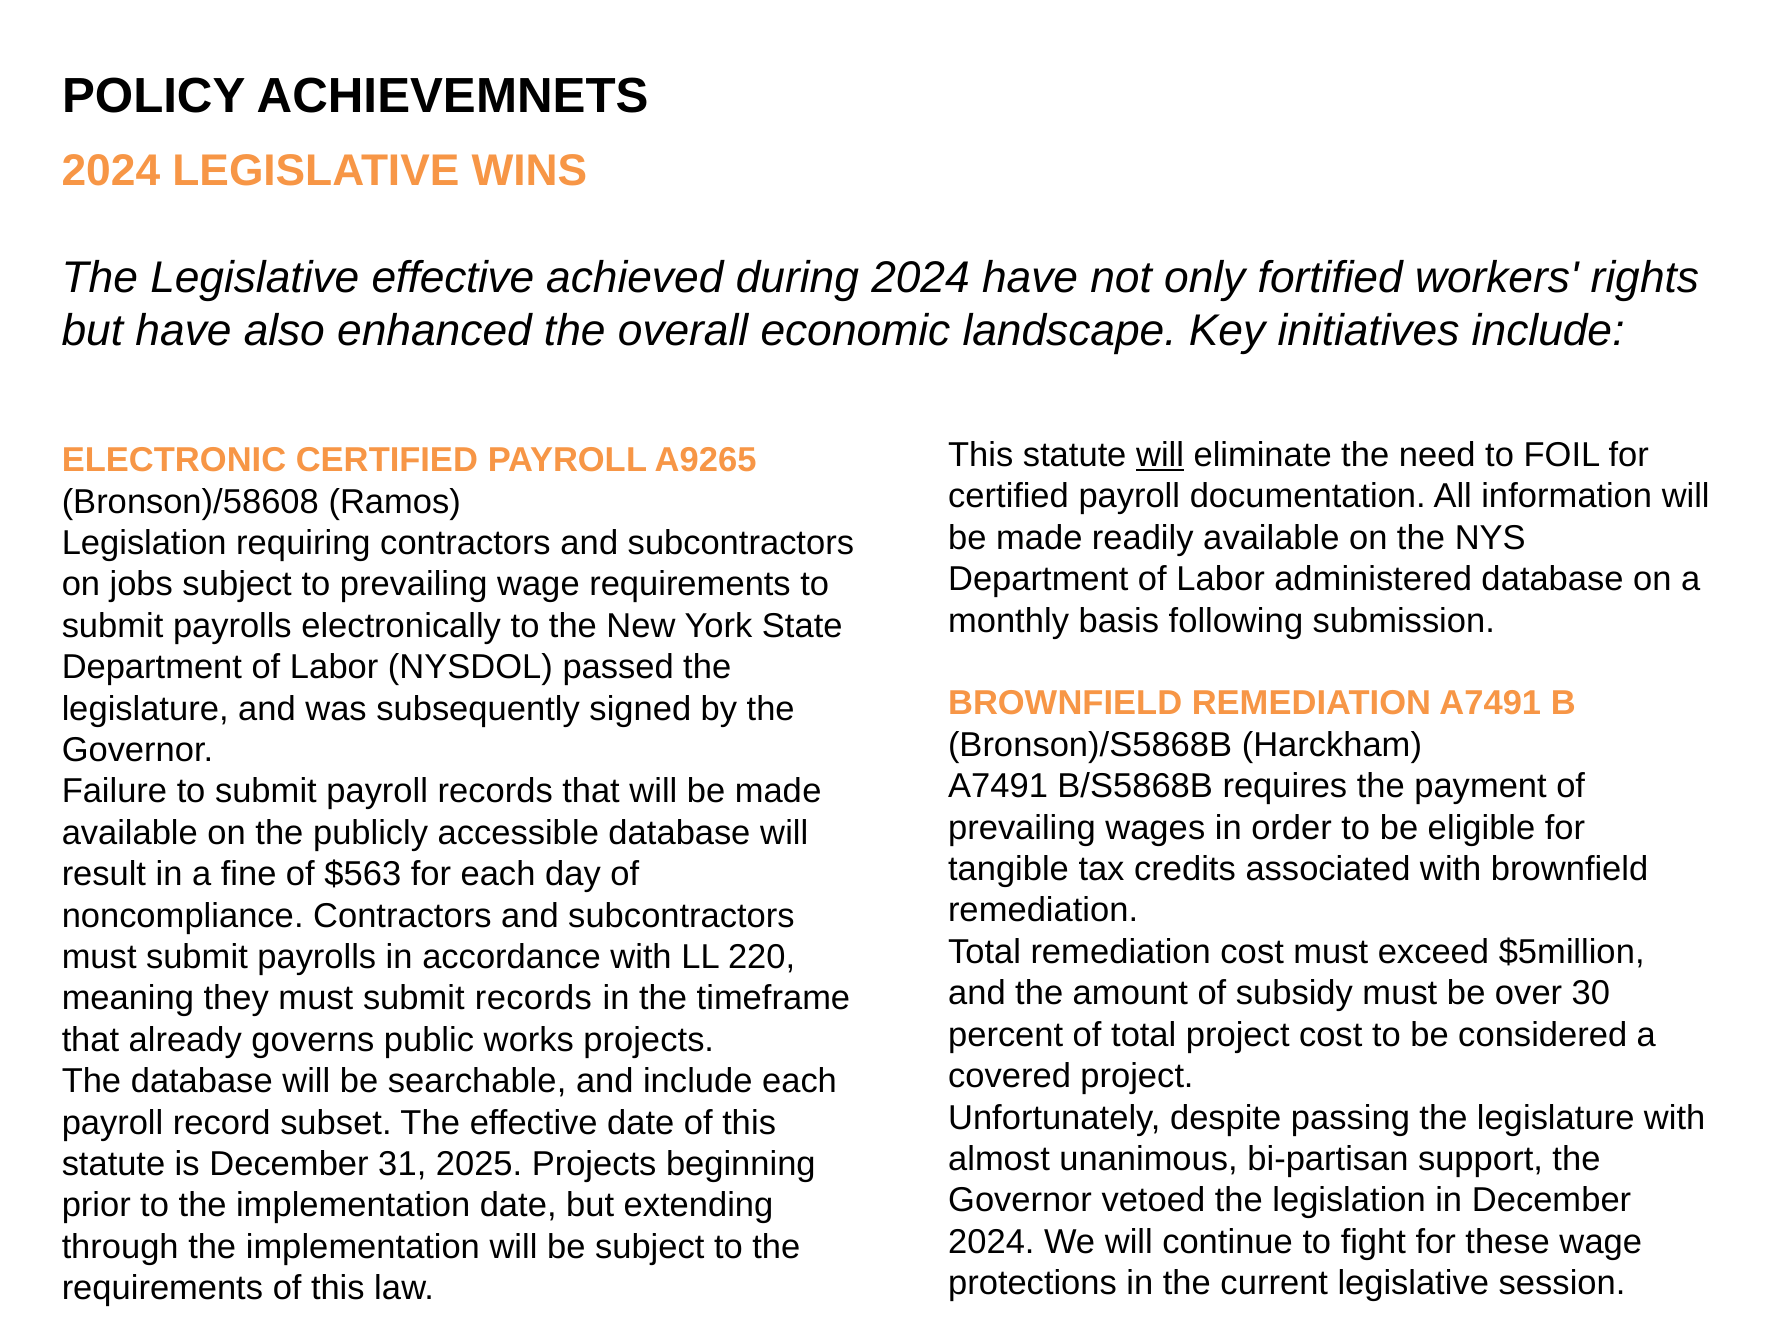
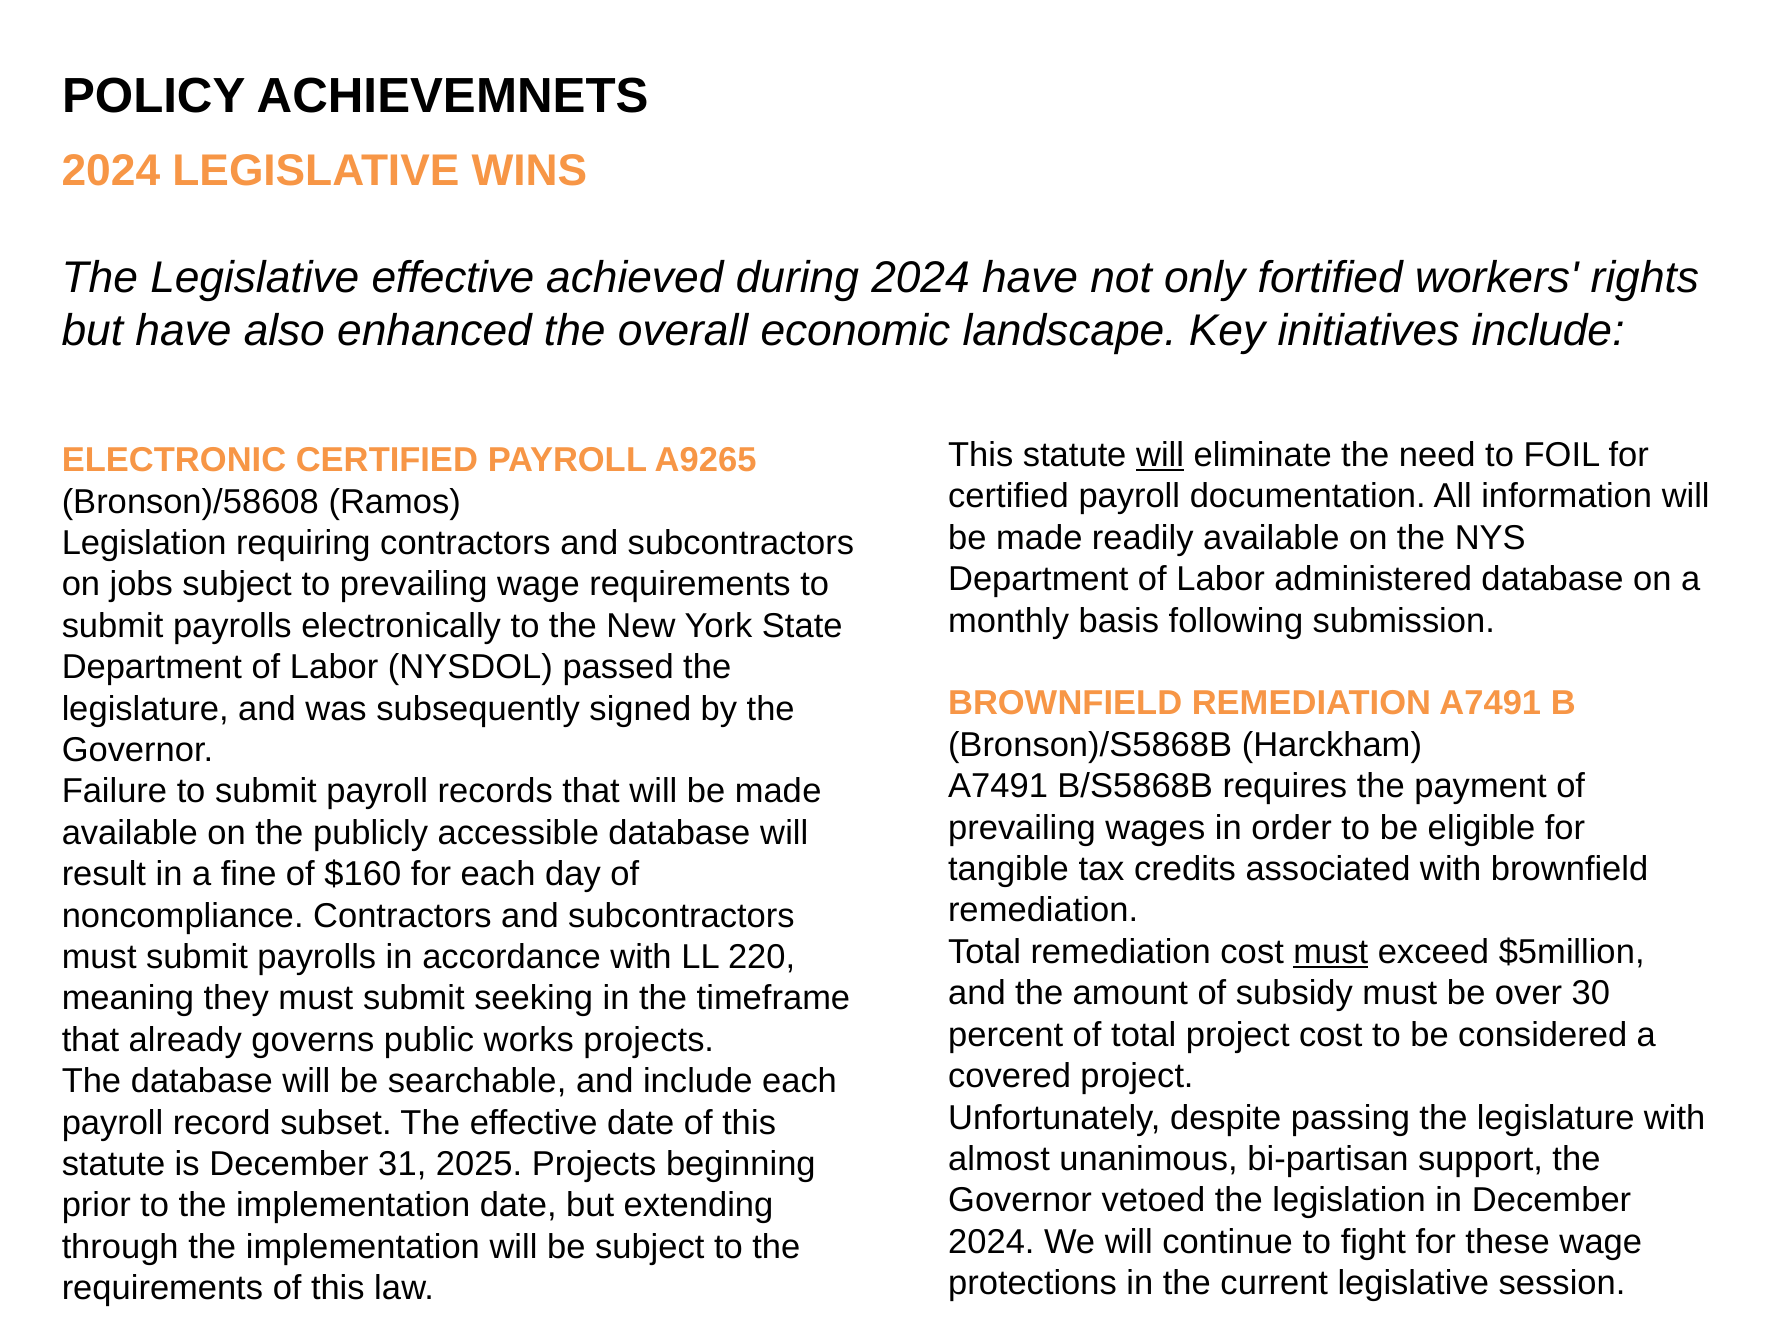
$563: $563 -> $160 (363, 874)
must underline: none -> present (1331, 952)
submit records: records -> seeking (534, 998)
